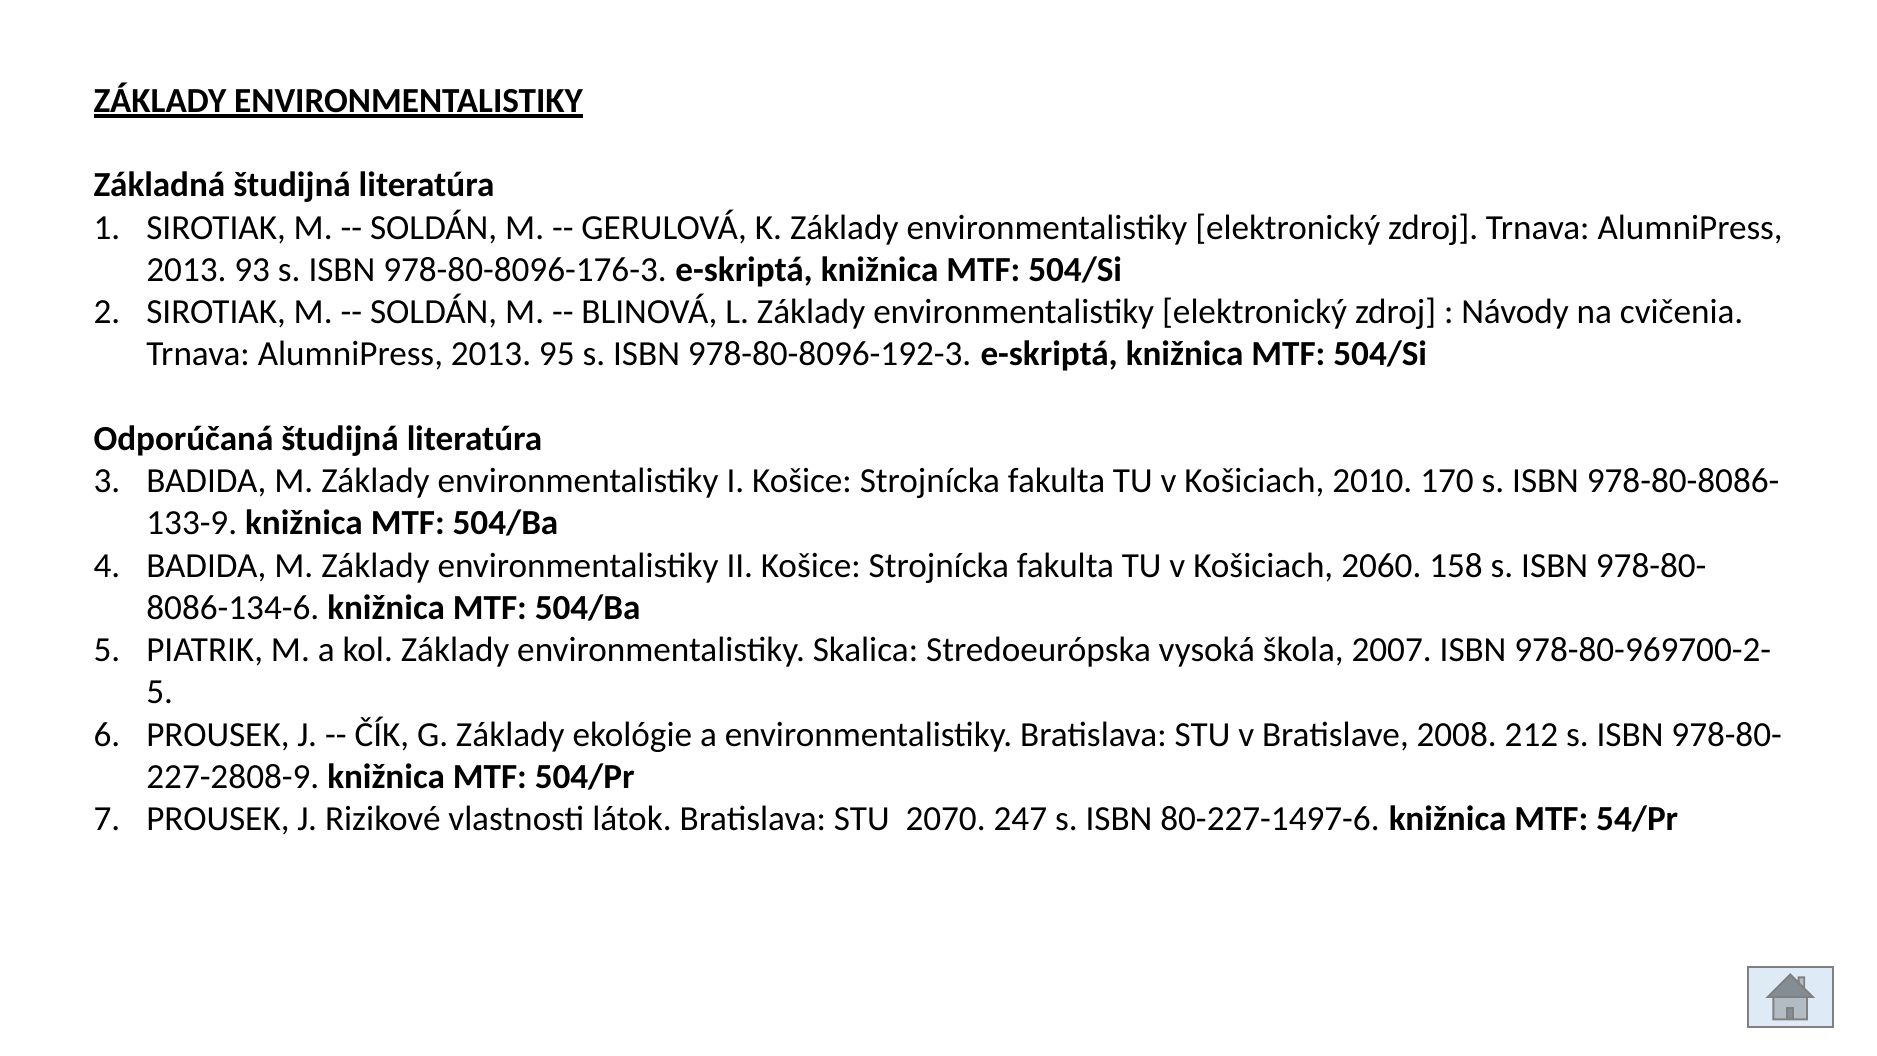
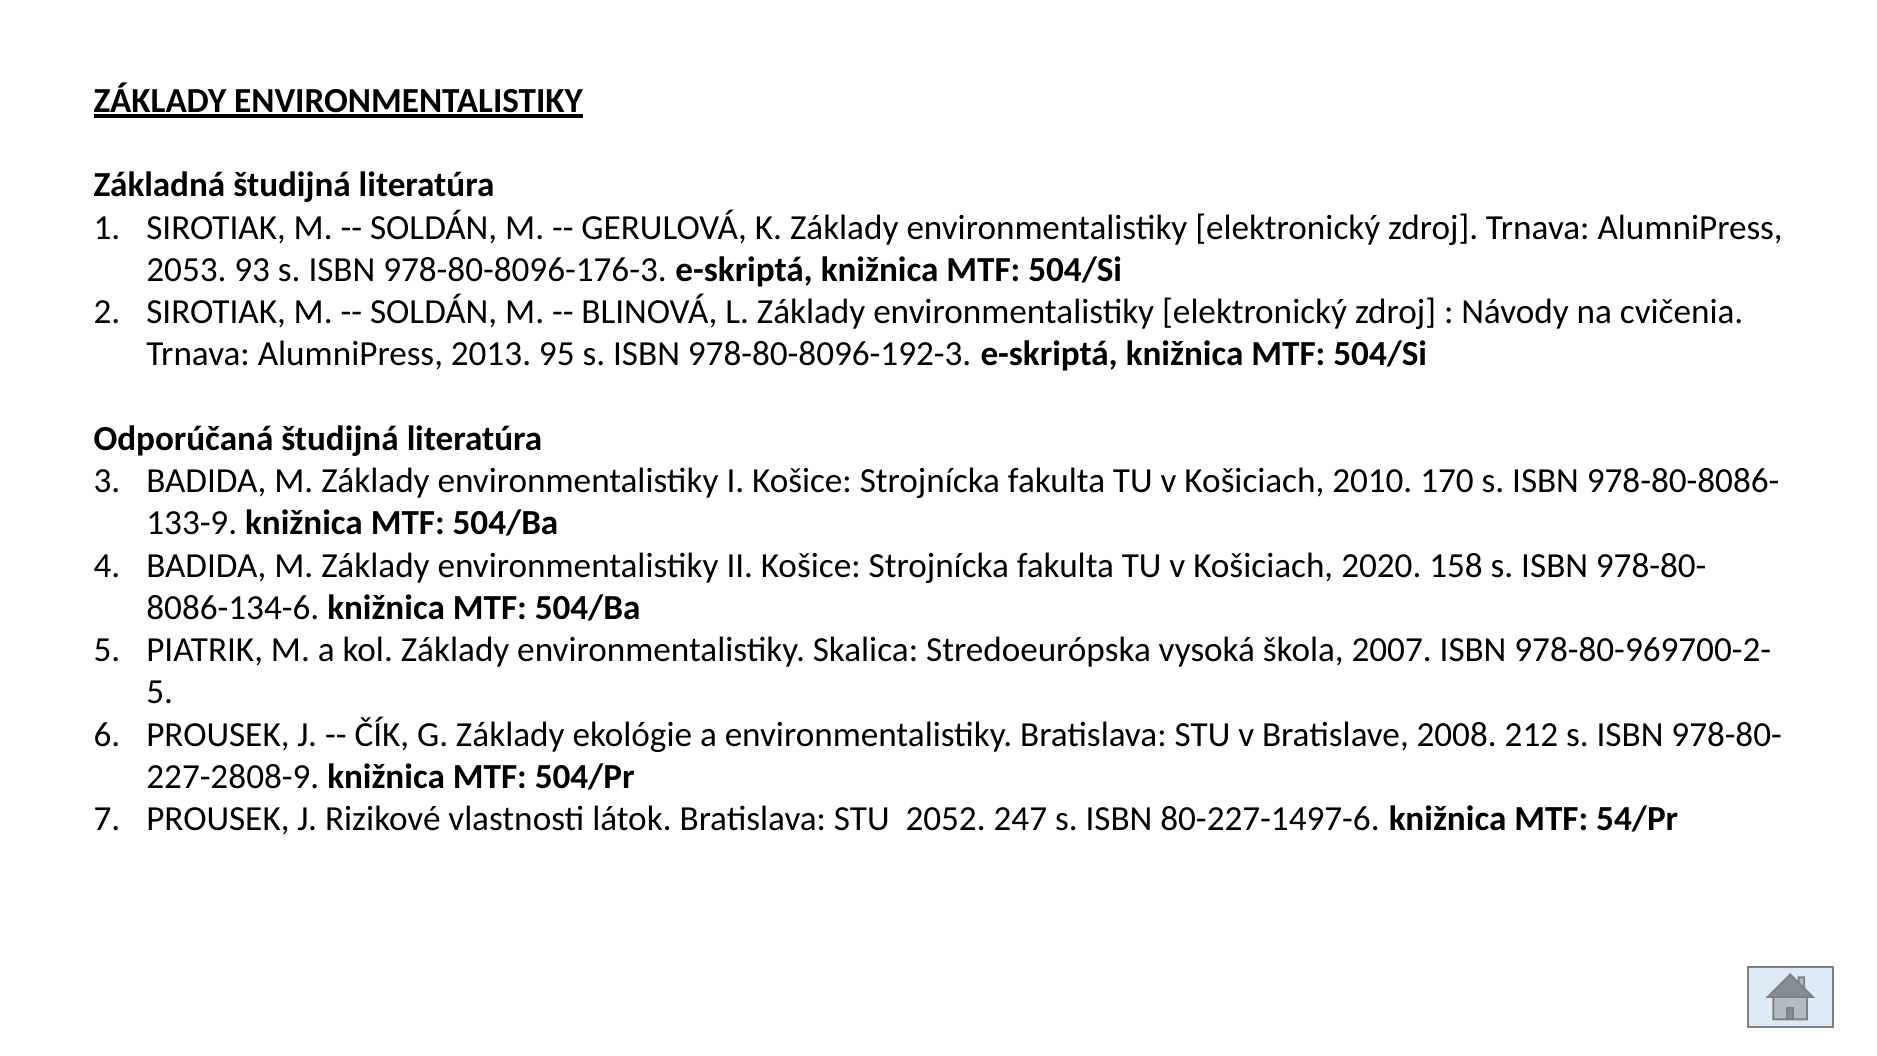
2013: 2013 -> 2053 (186, 270)
2060: 2060 -> 2020 (1381, 565)
2070: 2070 -> 2052 (946, 819)
